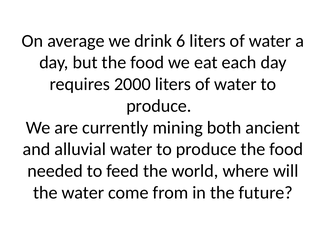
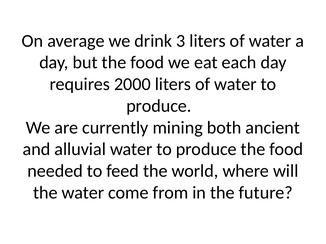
6: 6 -> 3 (181, 41)
